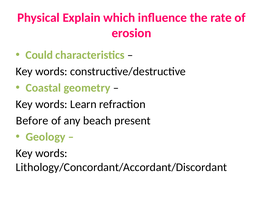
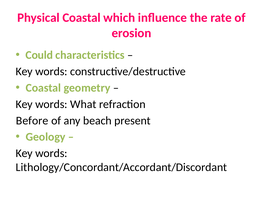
Physical Explain: Explain -> Coastal (82, 18)
Learn: Learn -> What (83, 104)
